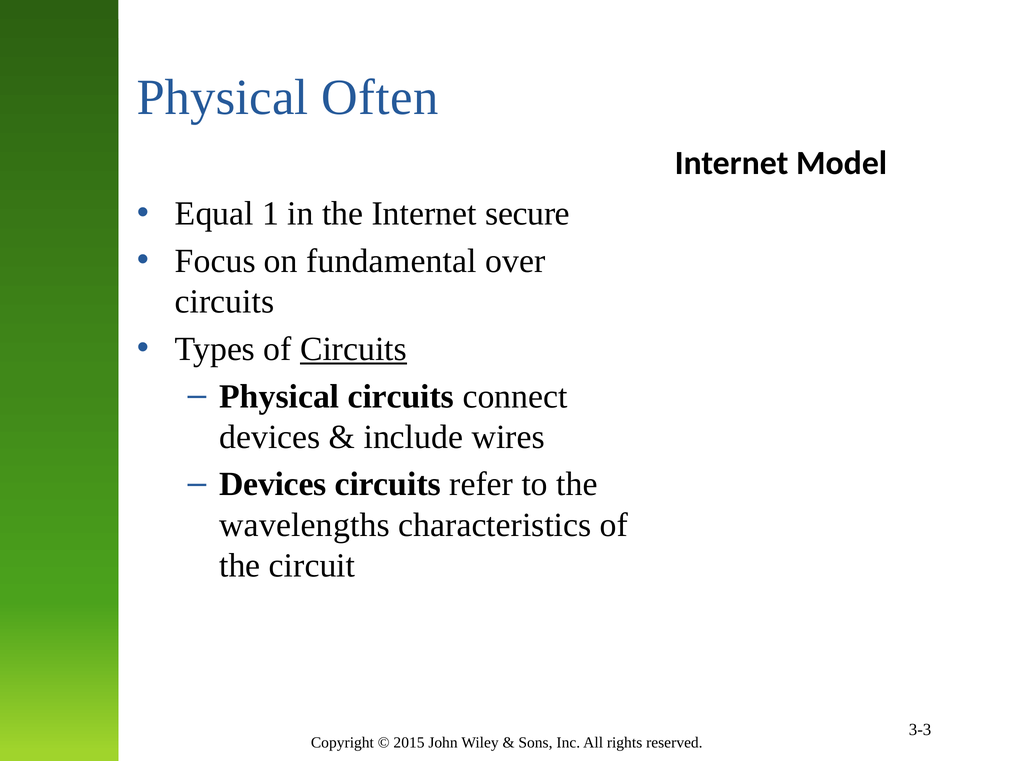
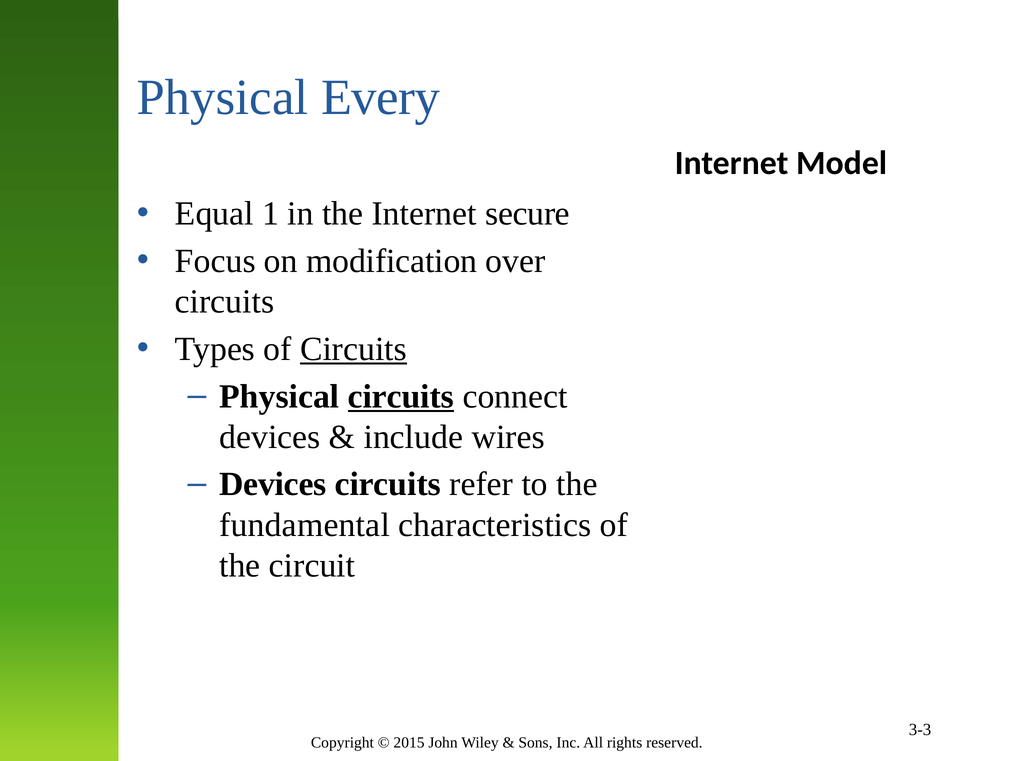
Often: Often -> Every (380, 97)
fundamental: fundamental -> modification (392, 261)
circuits underline: none -> present (401, 396)
wavelengths: wavelengths -> fundamental (305, 525)
